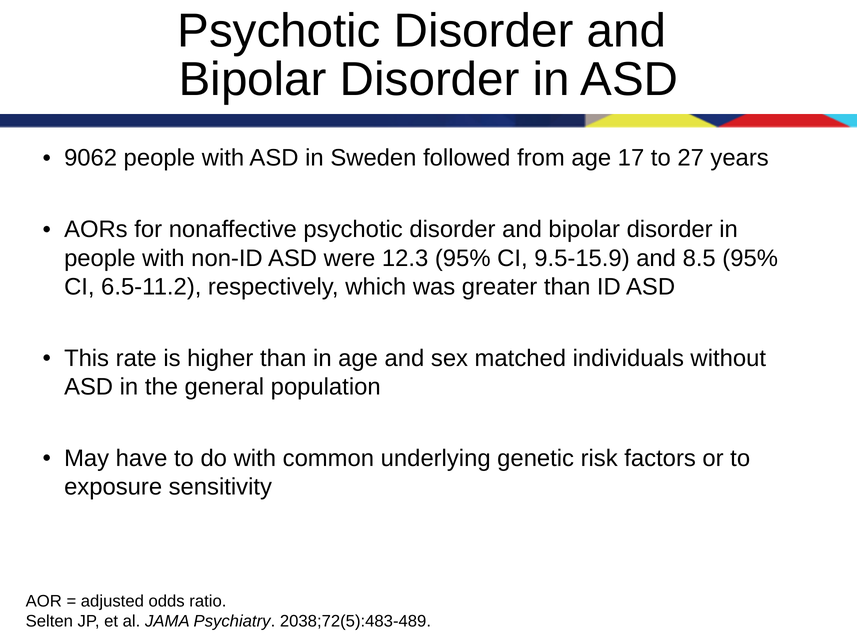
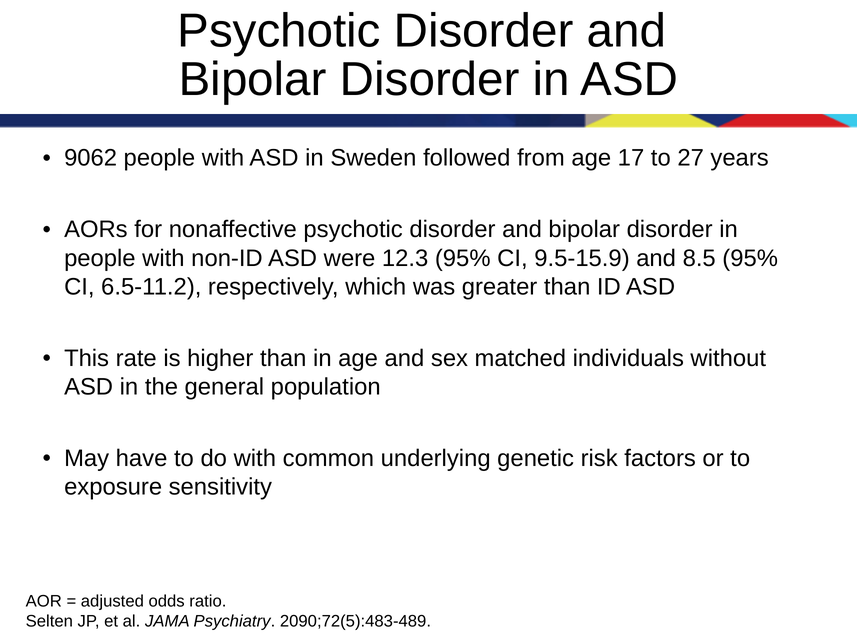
2038;72(5):483-489: 2038;72(5):483-489 -> 2090;72(5):483-489 (355, 621)
